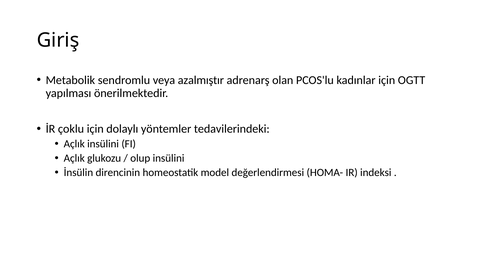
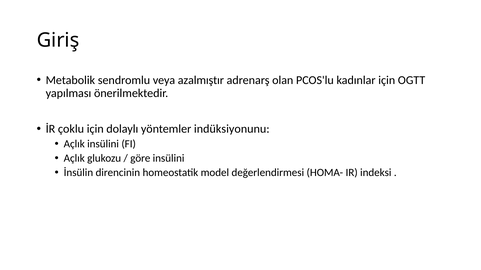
tedavilerindeki: tedavilerindeki -> indüksiyonunu (232, 129)
olup: olup -> göre (140, 159)
